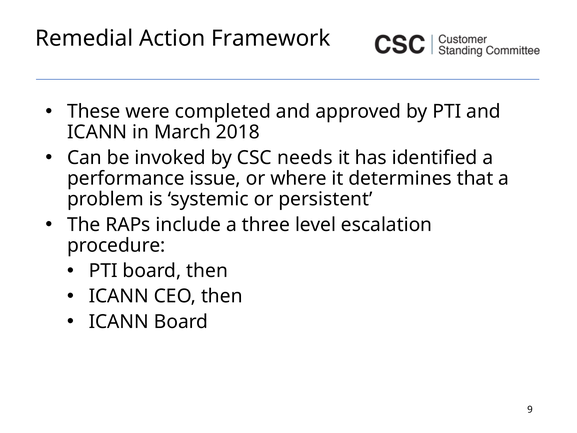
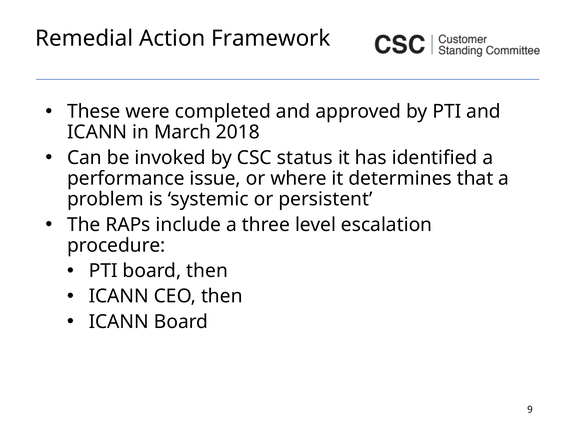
needs: needs -> status (305, 158)
